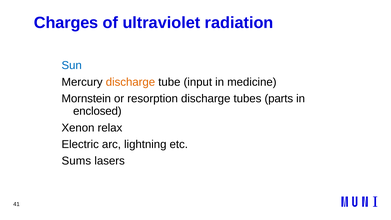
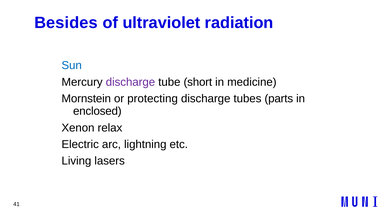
Charges: Charges -> Besides (66, 23)
discharge colour: orange -> purple (130, 82)
input: input -> short (198, 82)
resorption: resorption -> protecting (153, 99)
Sums: Sums -> Living (76, 161)
